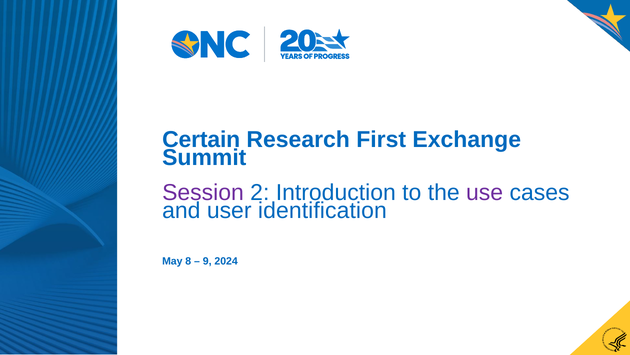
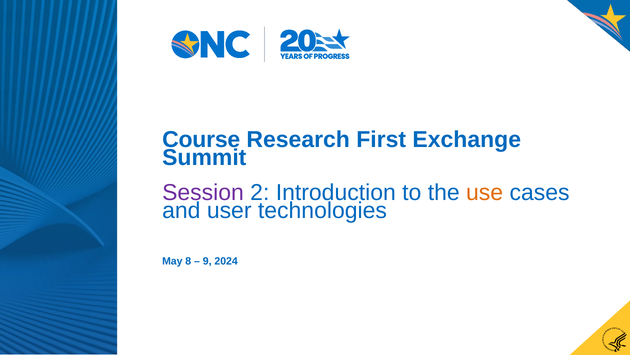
Certain: Certain -> Course (201, 140)
use colour: purple -> orange (485, 192)
identification: identification -> technologies (322, 210)
